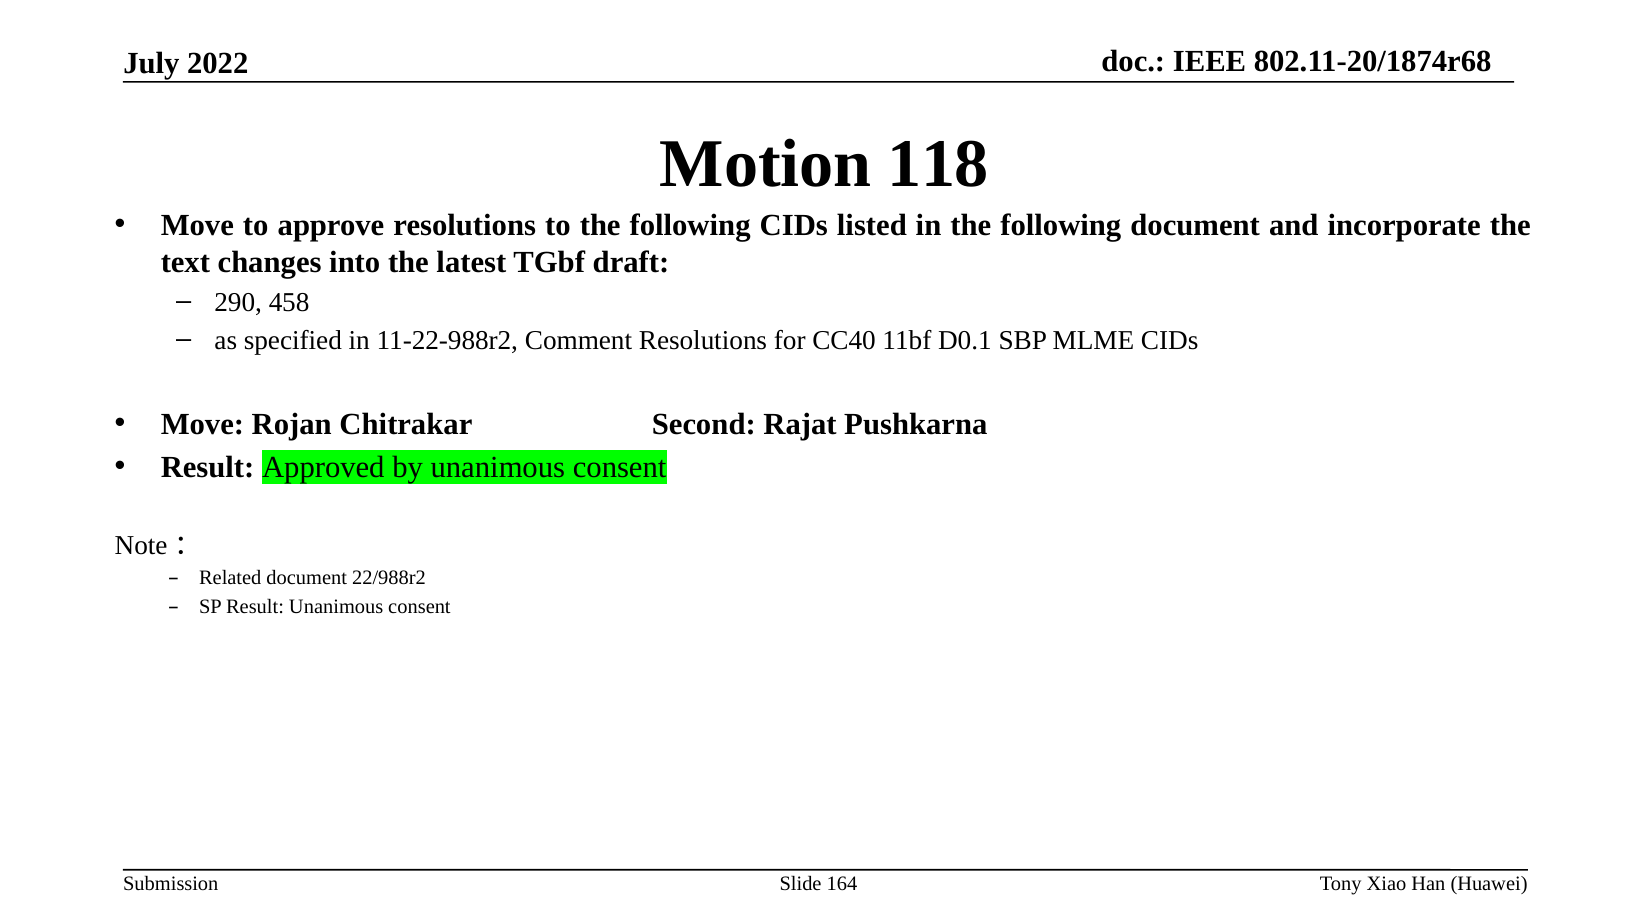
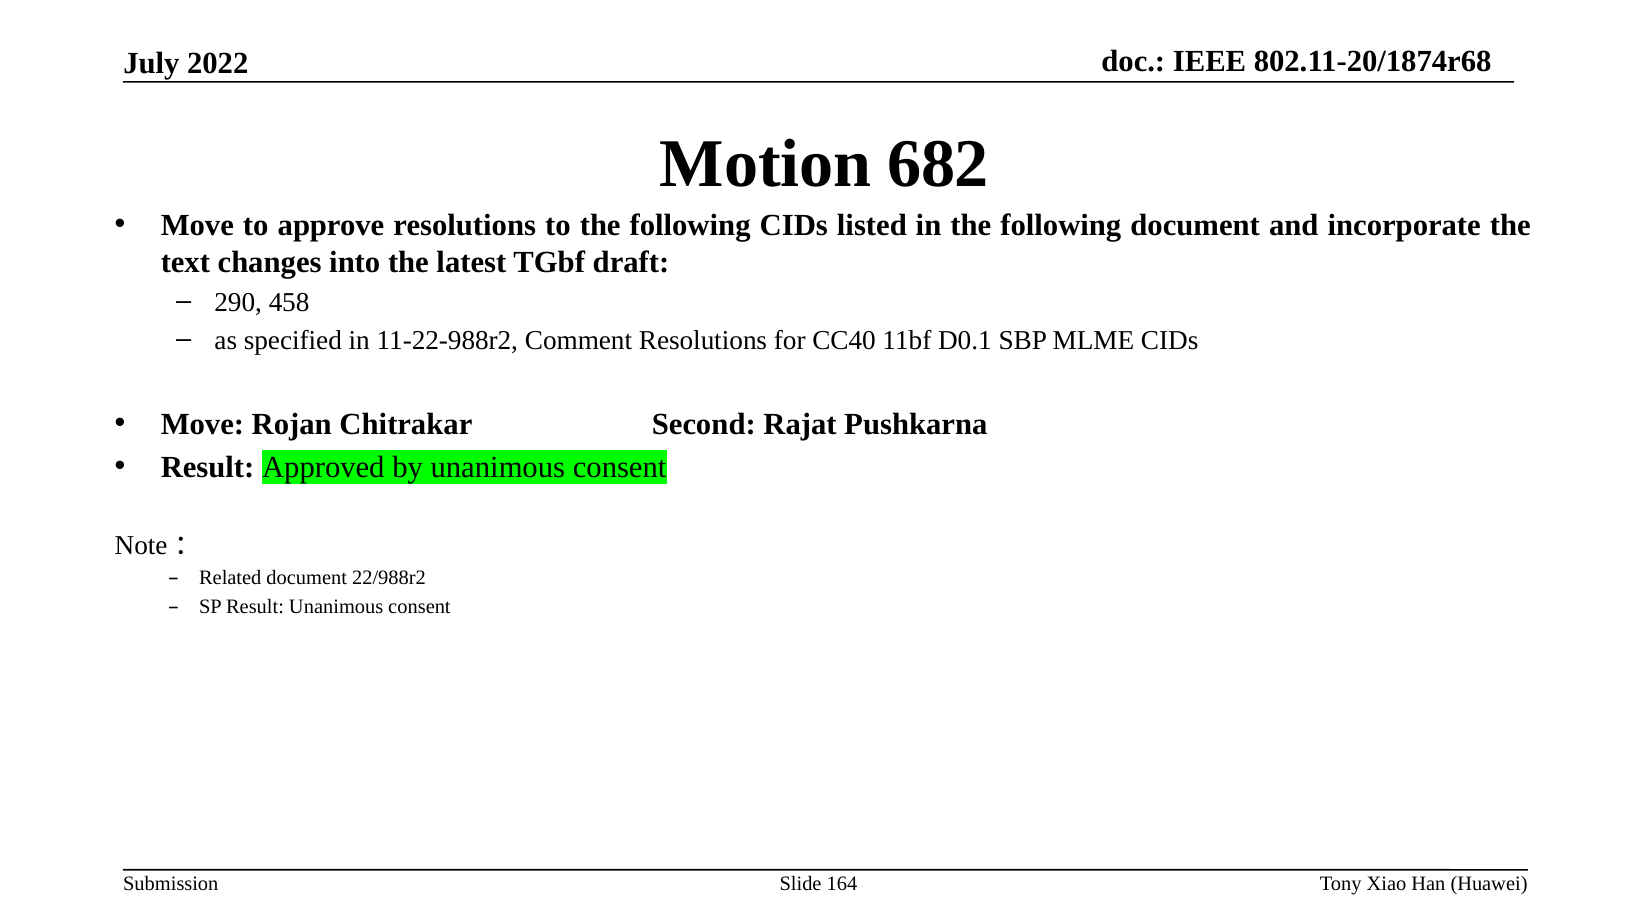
118: 118 -> 682 (938, 164)
